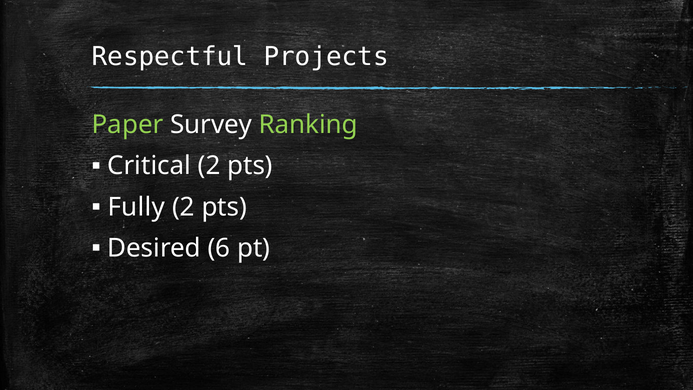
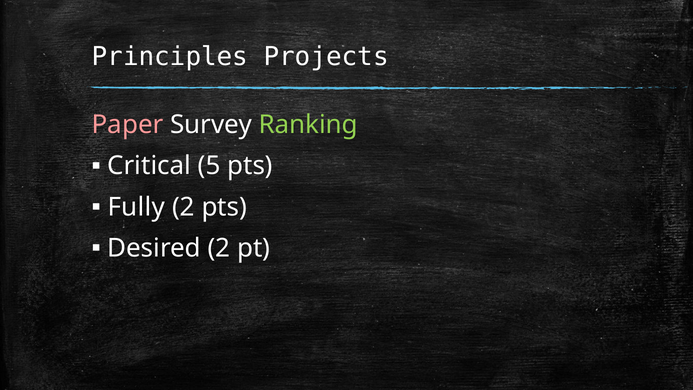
Respectful: Respectful -> Principles (170, 57)
Paper colour: light green -> pink (128, 125)
Critical 2: 2 -> 5 (209, 166)
Desired 6: 6 -> 2 (219, 248)
